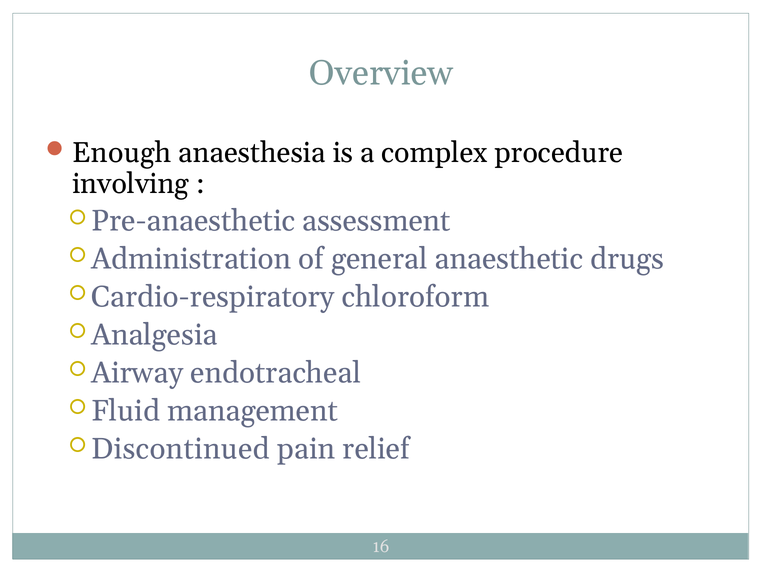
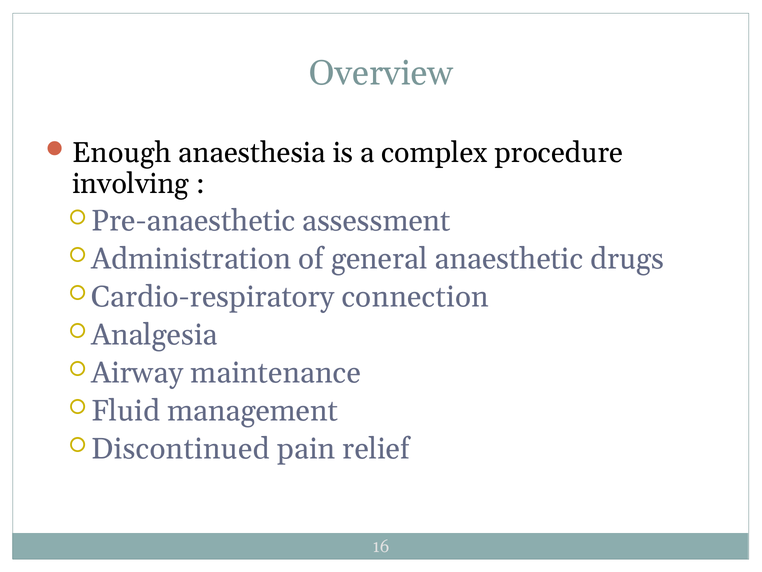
chloroform: chloroform -> connection (415, 297)
endotracheal: endotracheal -> maintenance (276, 373)
